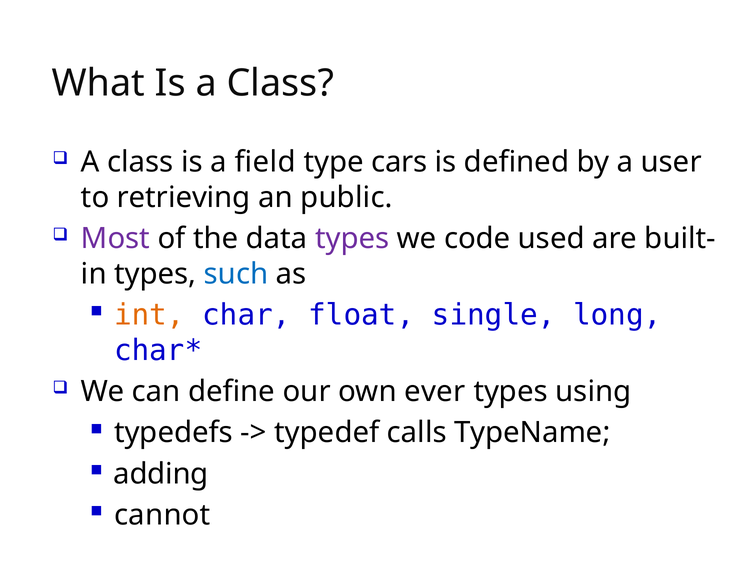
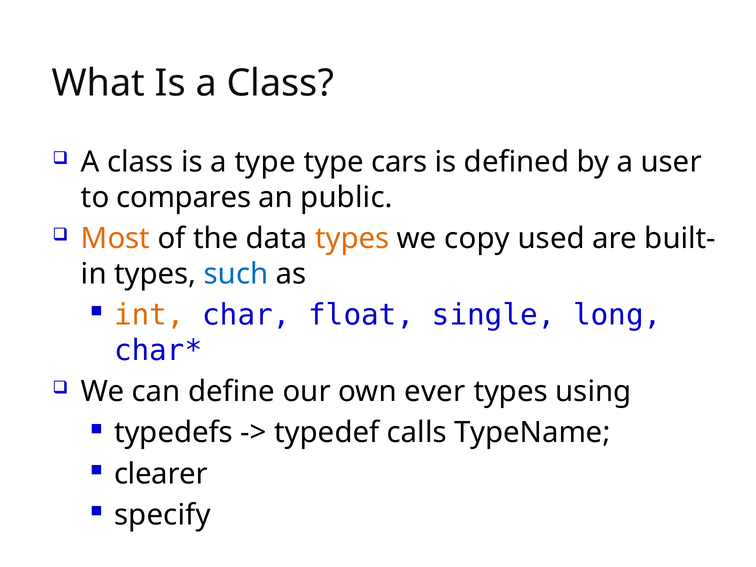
a field: field -> type (265, 162)
retrieving: retrieving -> compares (184, 197)
Most colour: purple -> orange (115, 239)
types colour: purple -> orange (352, 239)
code: code -> copy (477, 239)
adding: adding -> clearer (161, 474)
cannot: cannot -> specify (162, 515)
